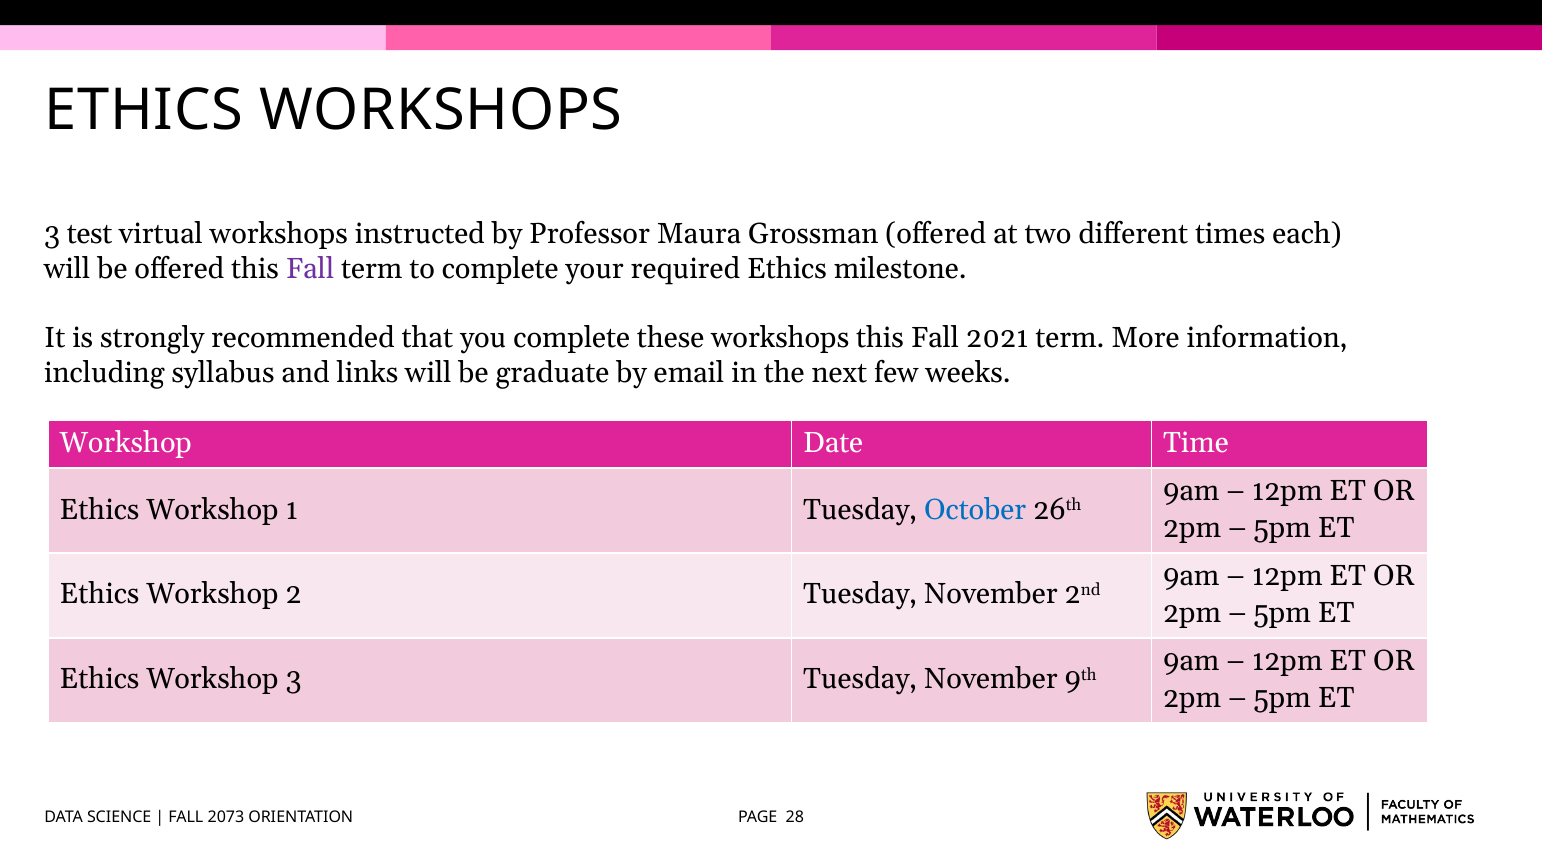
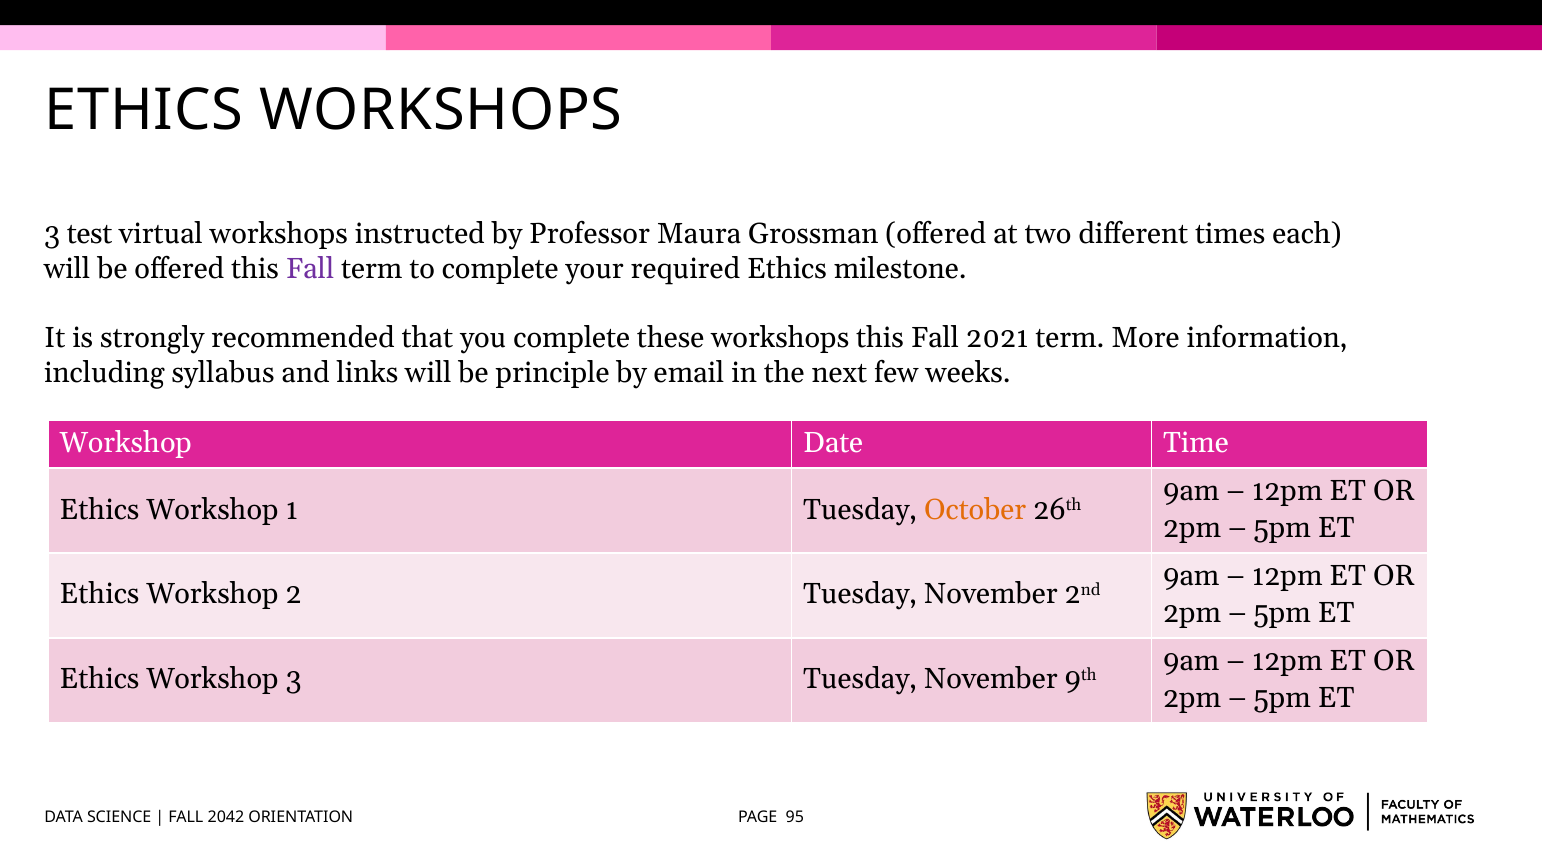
graduate: graduate -> principle (553, 373)
October colour: blue -> orange (975, 509)
2073: 2073 -> 2042 (226, 817)
28: 28 -> 95 (795, 817)
